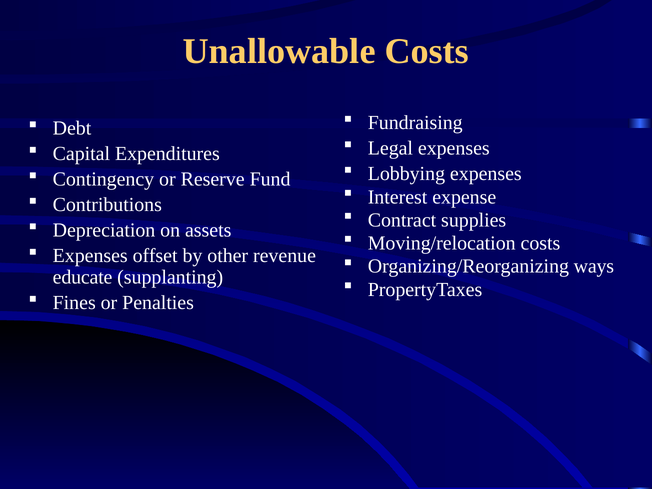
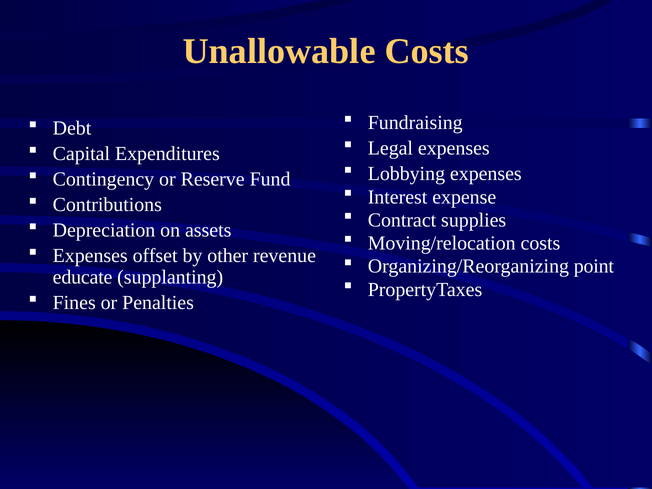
ways: ways -> point (594, 266)
